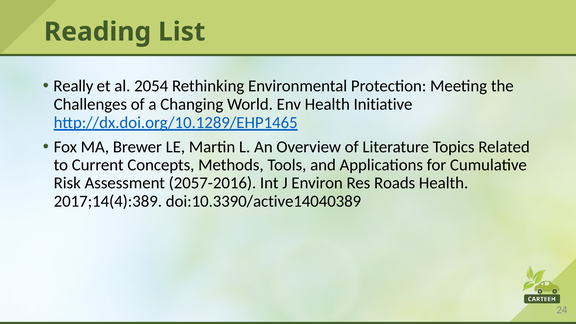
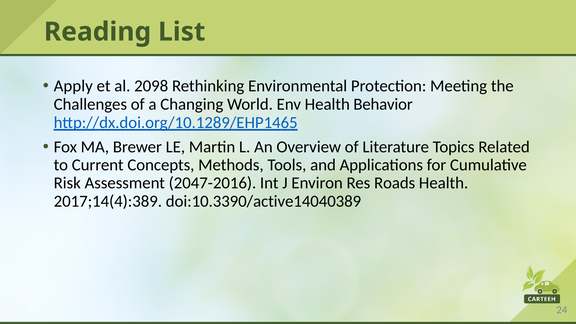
Really: Really -> Apply (73, 86)
2054: 2054 -> 2098 (151, 86)
Initiative: Initiative -> Behavior (383, 104)
2057-2016: 2057-2016 -> 2047-2016 (212, 183)
